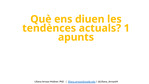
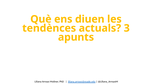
1: 1 -> 3 (127, 28)
